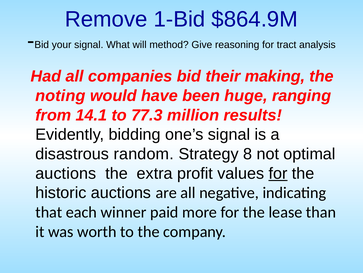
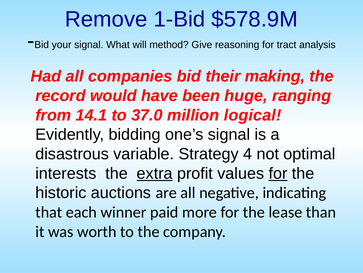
$864.9M: $864.9M -> $578.9M (255, 19)
noting: noting -> record (60, 96)
77.3: 77.3 -> 37.0 (147, 115)
results: results -> logical (253, 115)
random: random -> variable (144, 154)
8: 8 -> 4 (248, 154)
auctions: auctions -> interests (66, 173)
extra underline: none -> present (155, 173)
